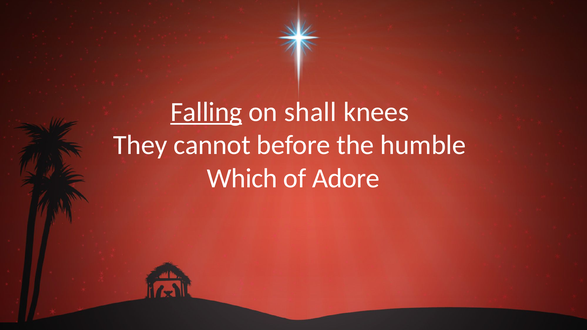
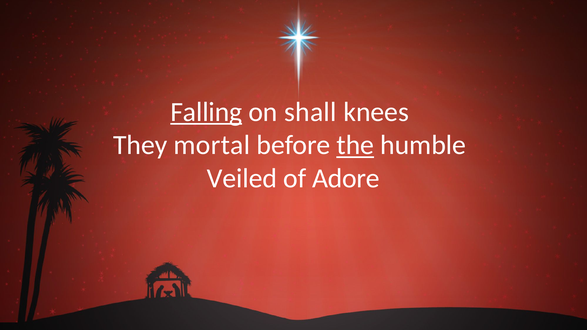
cannot: cannot -> mortal (212, 145)
the underline: none -> present (355, 145)
Which: Which -> Veiled (242, 178)
